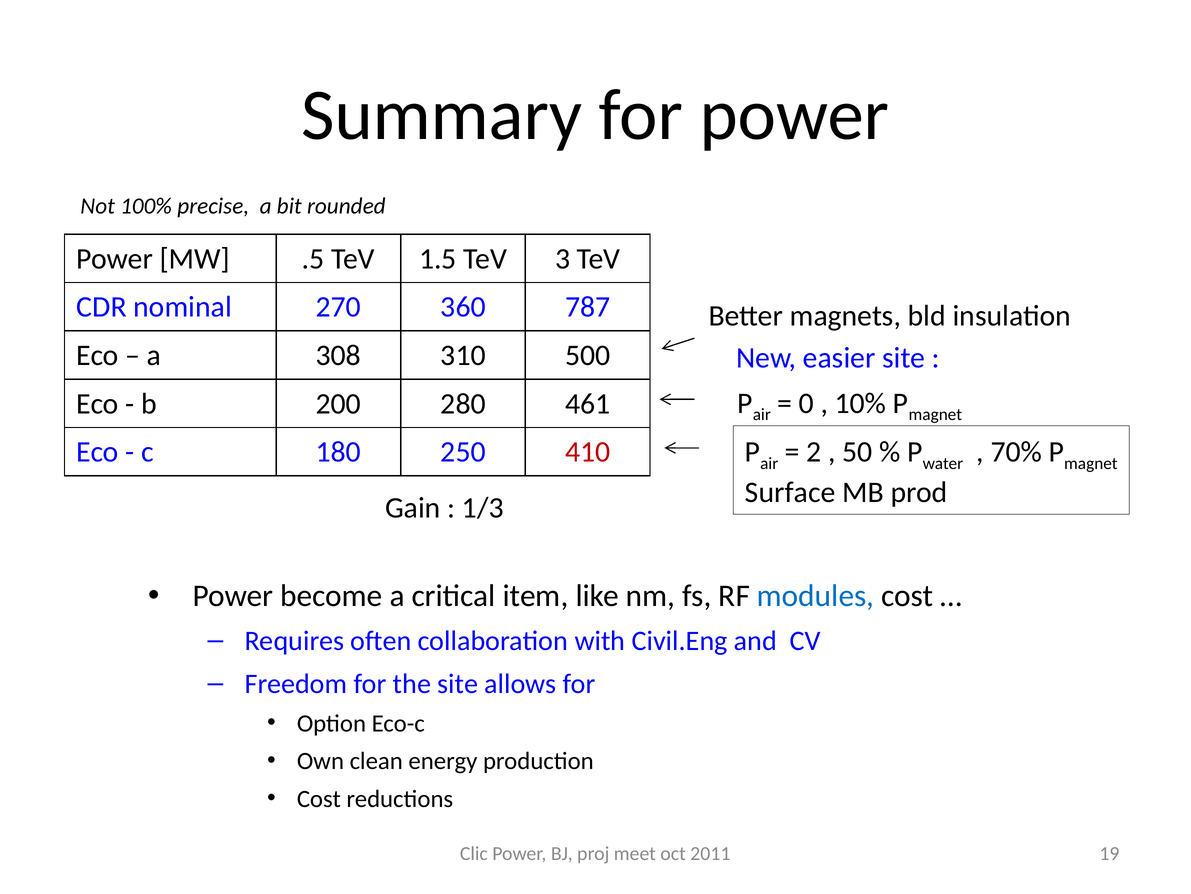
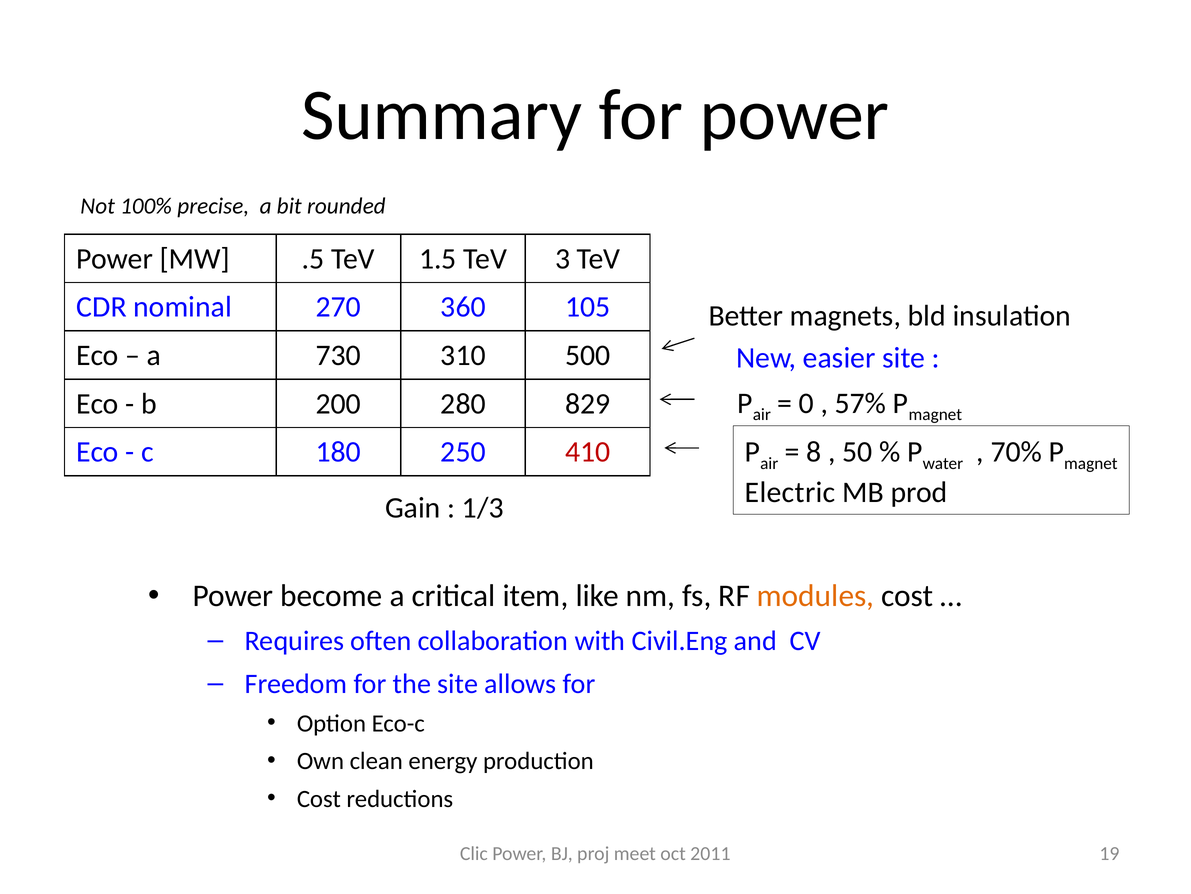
787: 787 -> 105 (588, 307)
308: 308 -> 730 (338, 355)
10%: 10% -> 57% (860, 403)
461: 461 -> 829 (588, 403)
2: 2 -> 8 (814, 451)
Surface: Surface -> Electric (790, 492)
modules colour: blue -> orange (816, 595)
